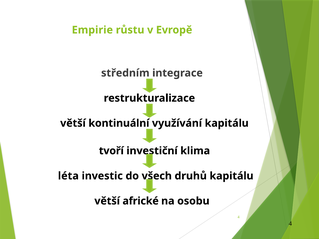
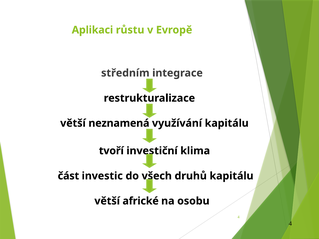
Empirie: Empirie -> Aplikaci (92, 30)
kontinuální: kontinuální -> neznamená (119, 123)
léta: léta -> část (68, 176)
